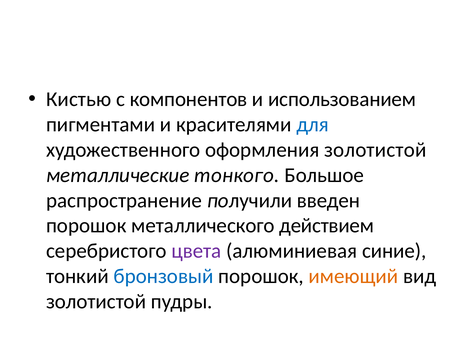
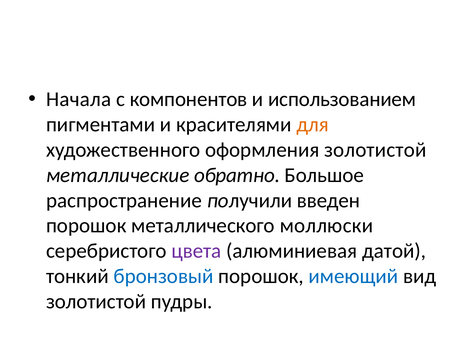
Кистью: Кистью -> Начала (79, 99)
для colour: blue -> orange (313, 124)
тонкого: тонкого -> обратно (237, 175)
действием: действием -> моллюски (326, 226)
синие: синие -> датой (394, 251)
имеющий colour: orange -> blue (353, 276)
